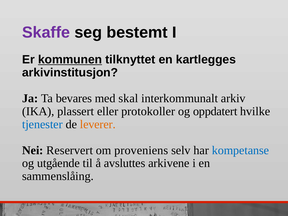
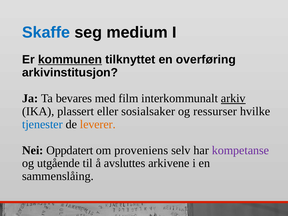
Skaffe colour: purple -> blue (46, 32)
bestemt: bestemt -> medium (137, 32)
kartlegges: kartlegges -> overføring (206, 60)
skal: skal -> film (128, 98)
arkiv underline: none -> present (233, 98)
protokoller: protokoller -> sosialsaker (148, 111)
oppdatert: oppdatert -> ressurser (215, 111)
Reservert: Reservert -> Oppdatert (70, 150)
kompetanse colour: blue -> purple (240, 150)
